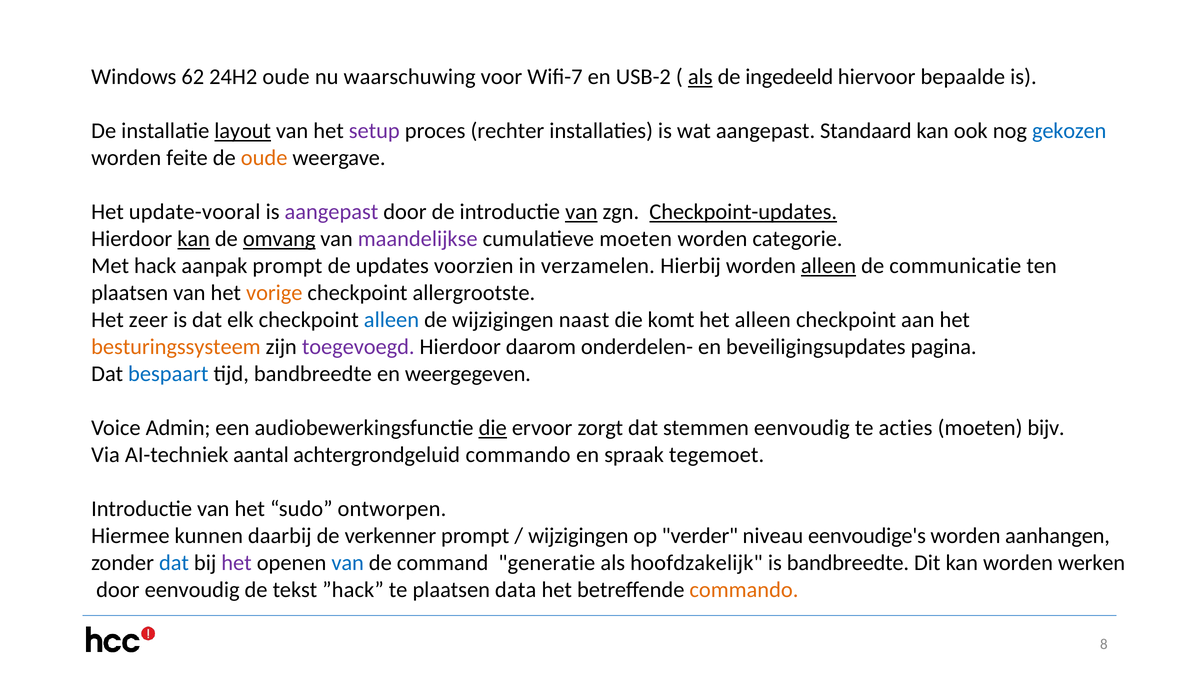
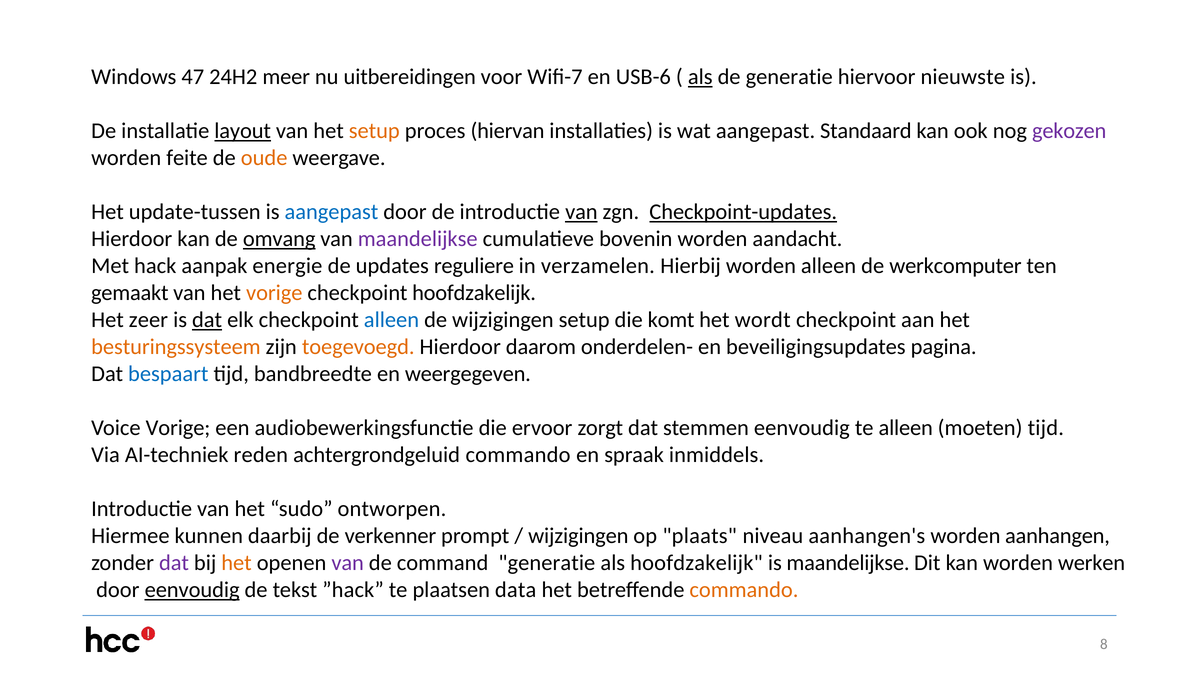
62: 62 -> 47 (193, 77)
24H2 oude: oude -> meer (286, 77)
waarschuwing: waarschuwing -> uitbereidingen (410, 77)
USB-2: USB-2 -> USB-6 (643, 77)
de ingedeeld: ingedeeld -> generatie (789, 77)
bepaalde: bepaalde -> nieuwste (963, 77)
setup colour: purple -> orange (374, 131)
rechter: rechter -> hiervan (508, 131)
gekozen colour: blue -> purple (1069, 131)
update-vooral: update-vooral -> update-tussen (195, 212)
aangepast colour: purple -> blue (331, 212)
kan underline: present -> none (194, 239)
cumulatieve moeten: moeten -> bovenin (636, 239)
categorie: categorie -> aandacht (797, 239)
aanpak prompt: prompt -> energie (287, 266)
voorzien: voorzien -> reguliere (474, 266)
alleen underline: present -> none (829, 266)
communicatie: communicatie -> werkcomputer (955, 266)
plaatsen: plaatsen -> gemaakt (130, 293)
checkpoint allergrootste: allergrootste -> hoofdzakelijk (474, 293)
dat underline: none -> present (207, 320)
wijzigingen naast: naast -> setup (584, 320)
het alleen: alleen -> wordt (763, 320)
toegevoegd colour: purple -> orange (358, 347)
Voice Admin: Admin -> Vorige (178, 428)
die underline: present -> none (493, 428)
te acties: acties -> alleen (906, 428)
moeten bijv: bijv -> tijd (1046, 428)
aantal: aantal -> reden (261, 455)
tegemoet: tegemoet -> inmiddels (717, 455)
verder: verder -> plaats (700, 535)
eenvoudige's: eenvoudige's -> aanhangen's (867, 535)
dat colour: blue -> purple (174, 562)
het colour: purple -> orange (236, 562)
van colour: blue -> purple (348, 562)
is bandbreedte: bandbreedte -> maandelijkse (848, 562)
eenvoudig underline: none -> present (192, 589)
